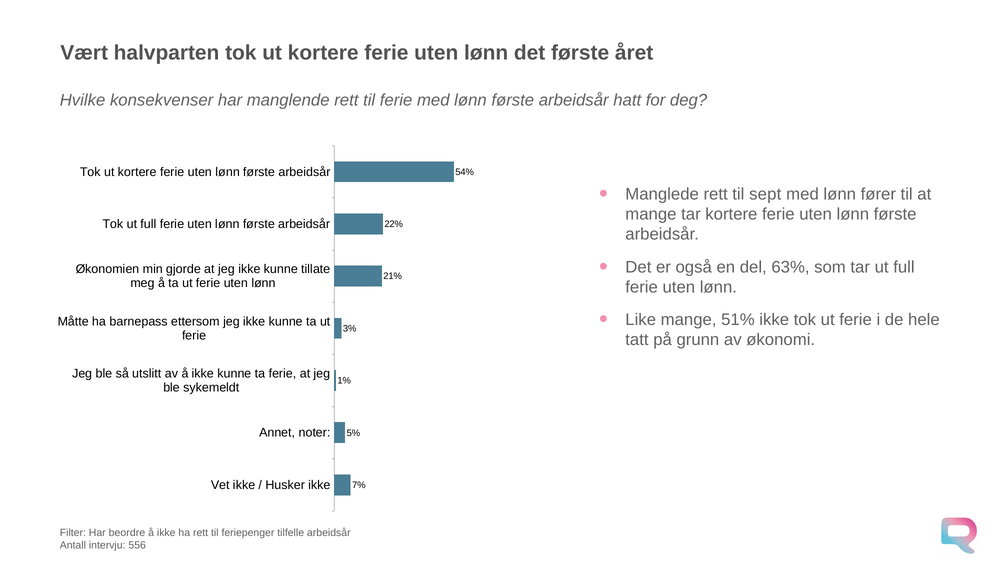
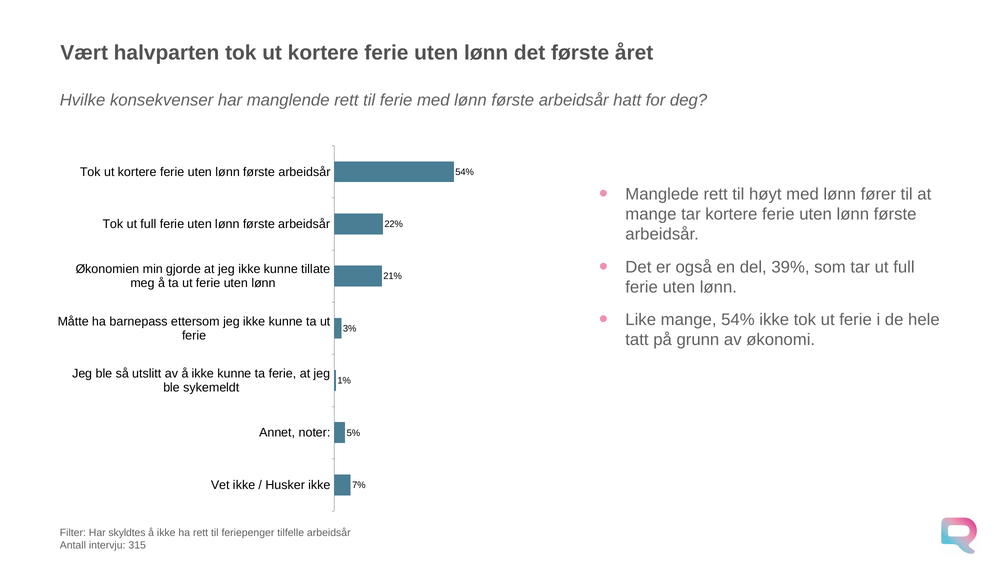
sept: sept -> høyt (765, 194)
63%: 63% -> 39% (790, 267)
mange 51%: 51% -> 54% (738, 320)
beordre: beordre -> skyldtes (127, 532)
556: 556 -> 315 (137, 545)
